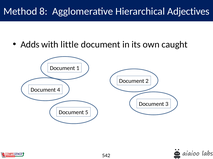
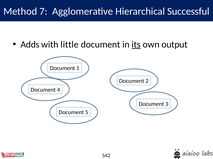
8: 8 -> 7 (43, 11)
Adjectives: Adjectives -> Successful (188, 11)
its underline: none -> present (136, 45)
caught: caught -> output (175, 45)
